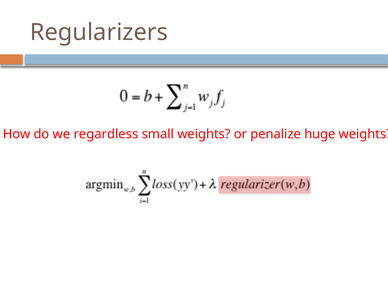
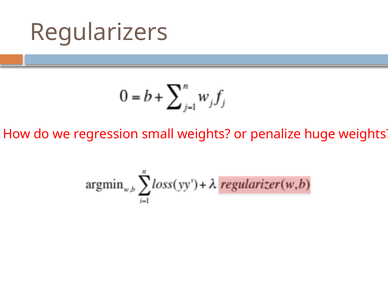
regardless: regardless -> regression (106, 134)
